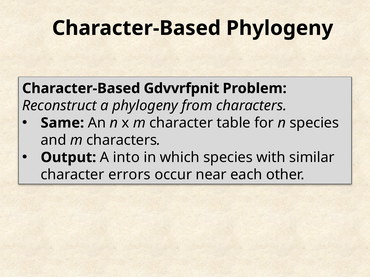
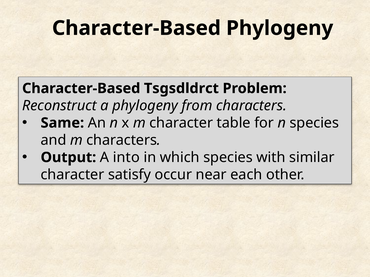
Gdvvrfpnit: Gdvvrfpnit -> Tsgsdldrct (181, 89)
errors: errors -> satisfy (129, 175)
